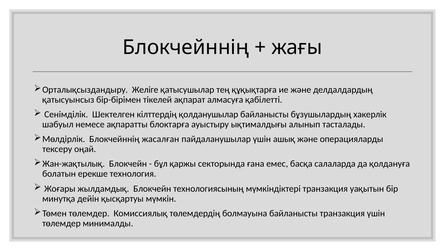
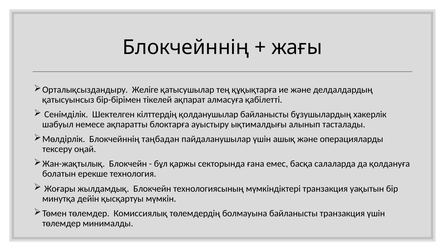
жасалған: жасалған -> таңбадан (160, 139)
